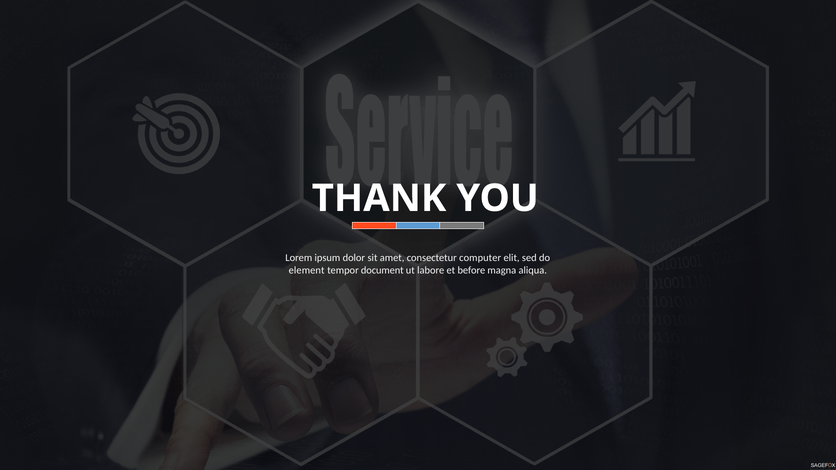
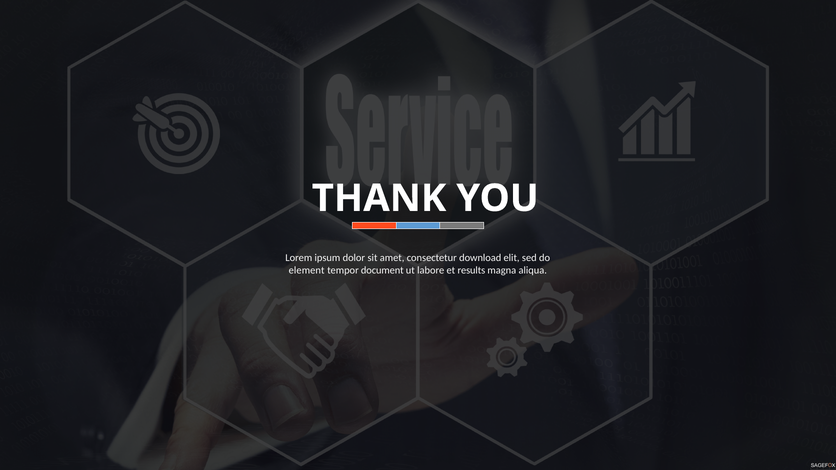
computer: computer -> download (480, 258)
before: before -> results (471, 271)
